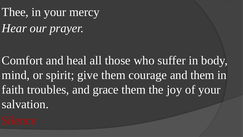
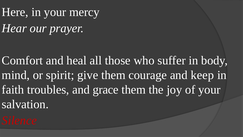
Thee: Thee -> Here (15, 12)
and them: them -> keep (202, 75)
